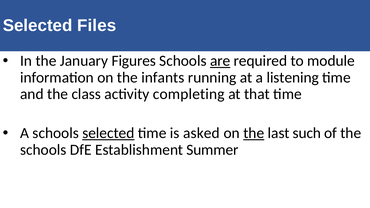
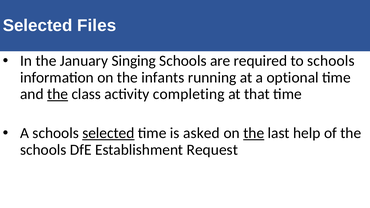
Figures: Figures -> Singing (134, 61)
are underline: present -> none (220, 61)
to module: module -> schools (331, 61)
listening: listening -> optional (293, 78)
the underline: none -> present (58, 94)
such: such -> help (307, 133)
Summer: Summer -> Request (212, 150)
